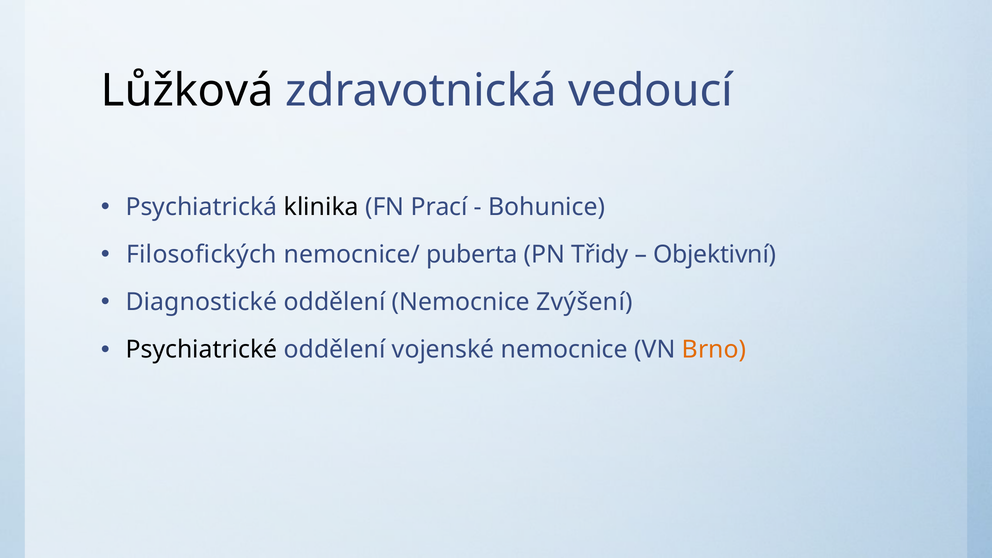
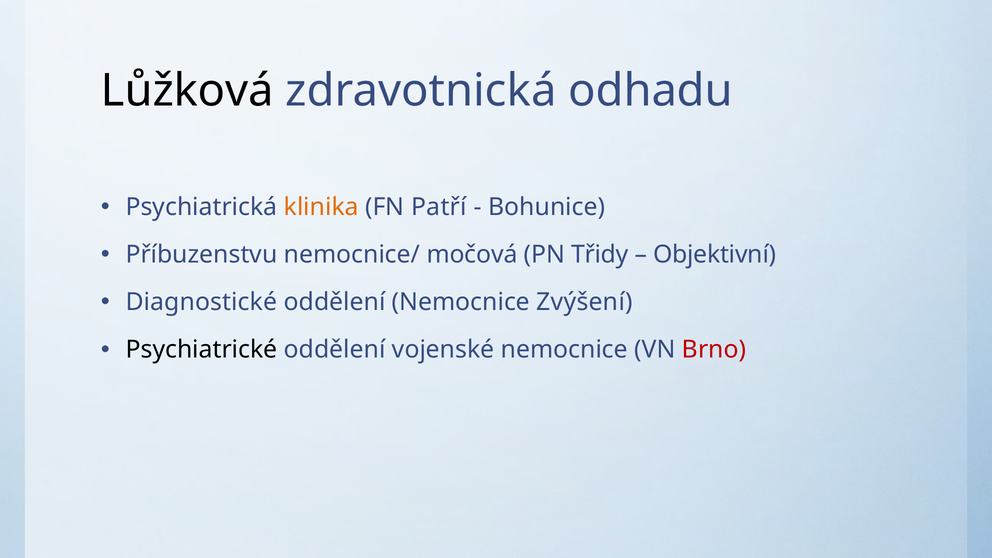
vedoucí: vedoucí -> odhadu (651, 91)
klinika colour: black -> orange (321, 207)
Prací: Prací -> Patří (439, 207)
Filosofických: Filosofických -> Příbuzenstvu (202, 254)
puberta: puberta -> močová (472, 254)
Brno colour: orange -> red (714, 350)
